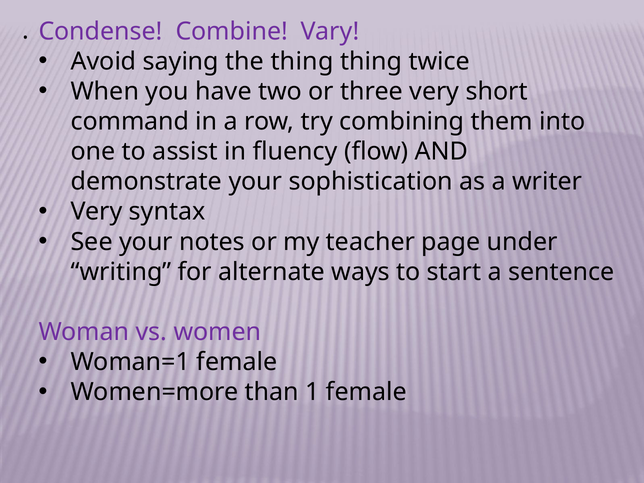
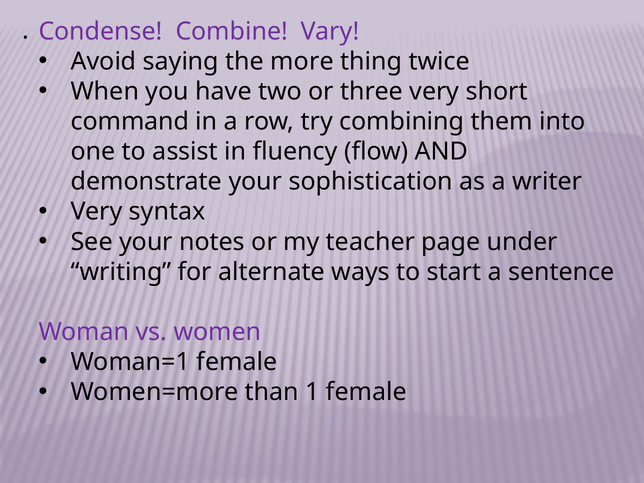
the thing: thing -> more (302, 61)
